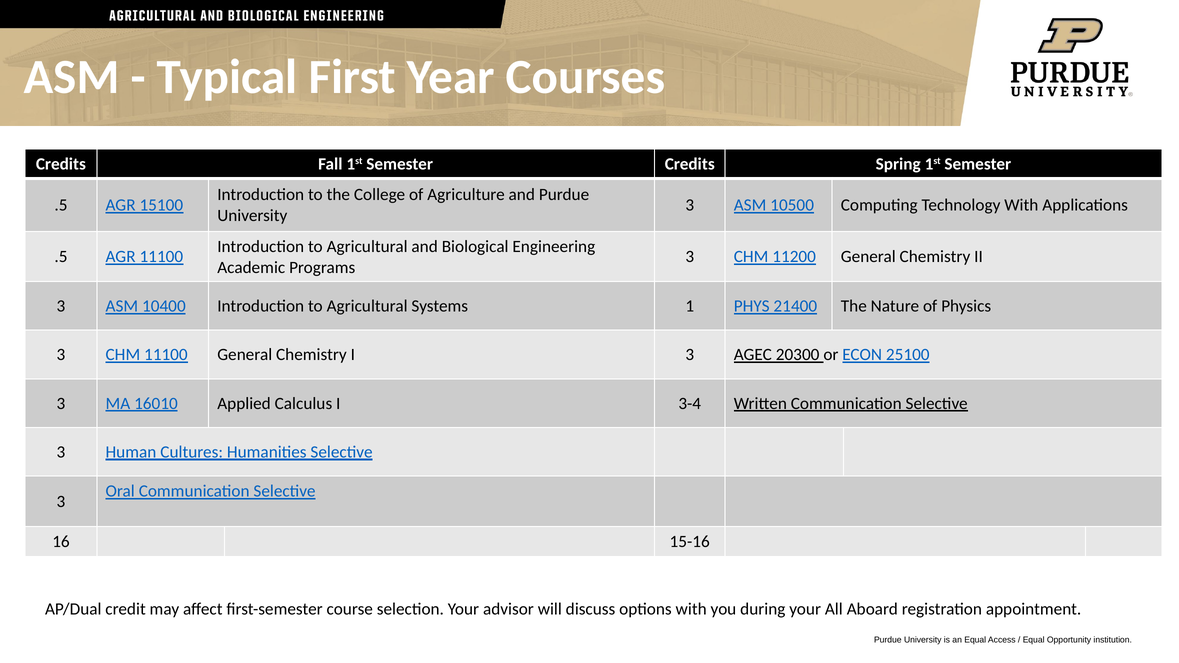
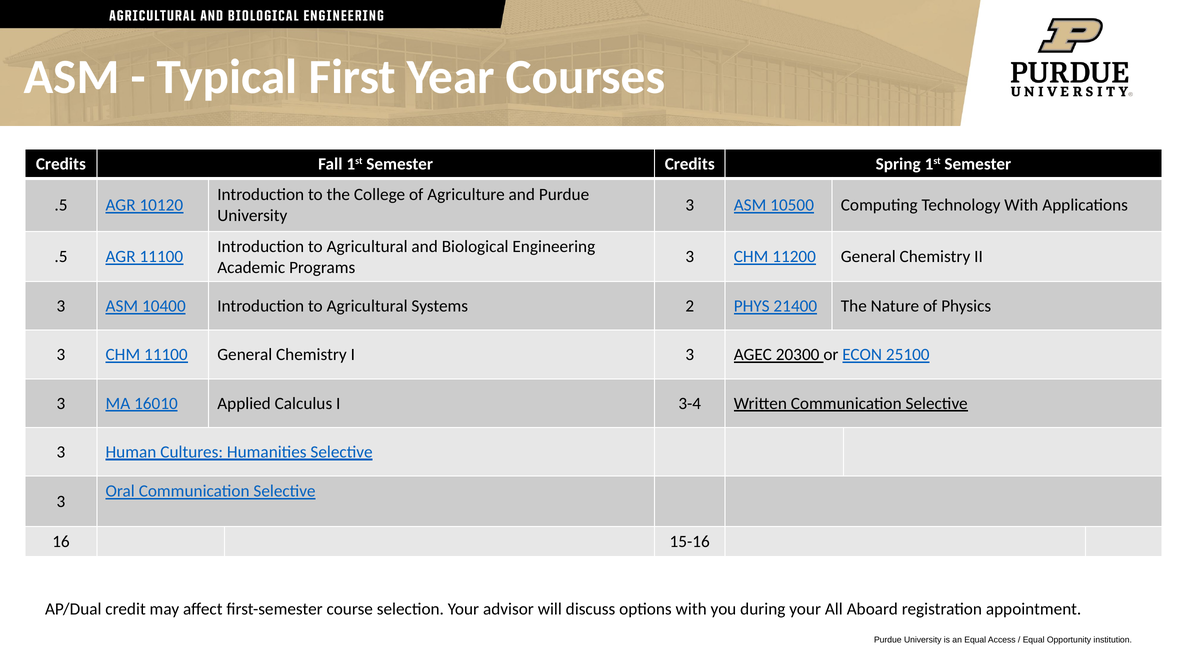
15100: 15100 -> 10120 (161, 205)
1: 1 -> 2 (690, 306)
